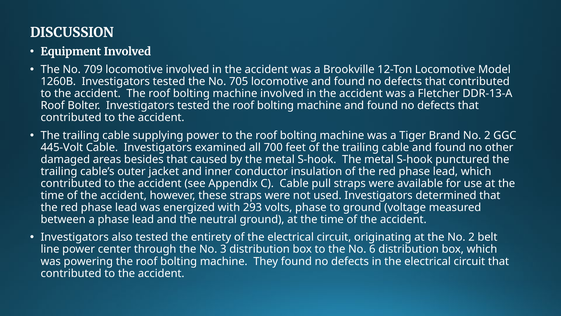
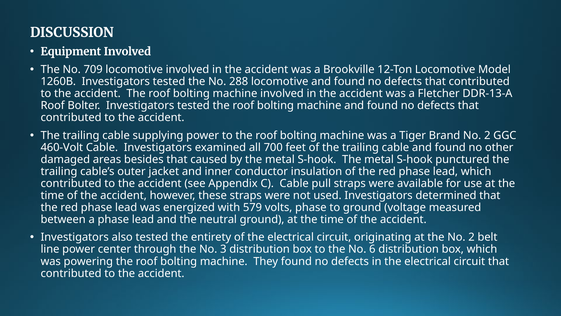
705: 705 -> 288 (239, 81)
445-Volt: 445-Volt -> 460-Volt (62, 147)
293: 293 -> 579 (252, 207)
